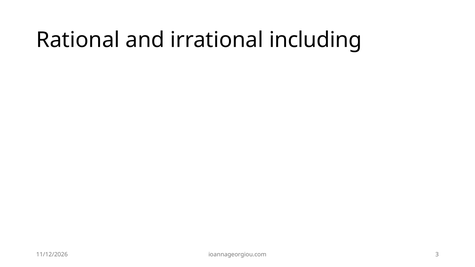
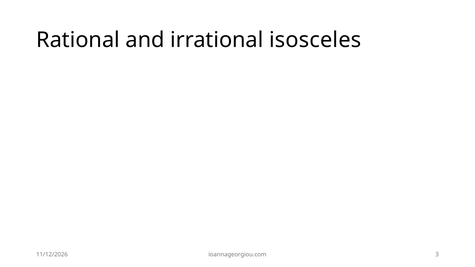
including: including -> isosceles (315, 40)
